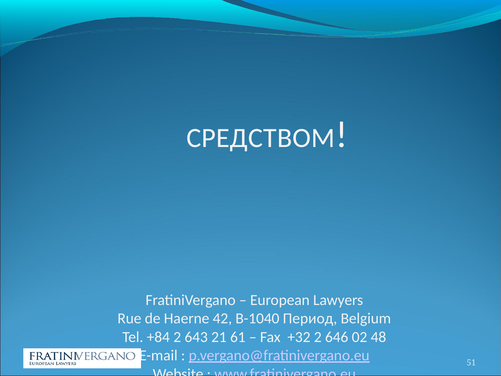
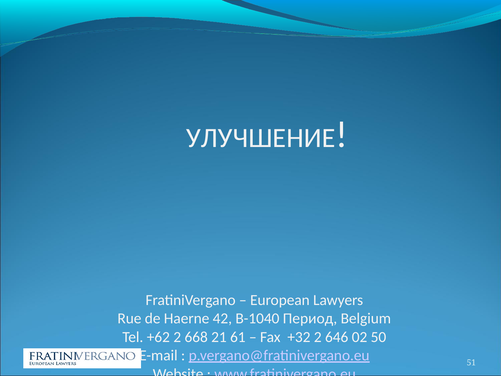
СРЕДСТВОМ: СРЕДСТВОМ -> УЛУЧШЕНИЕ (261, 138)
+84: +84 -> +62 (158, 337)
643: 643 -> 668 (196, 337)
48: 48 -> 50 (378, 337)
